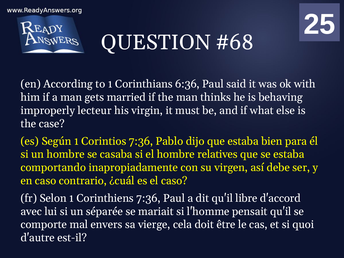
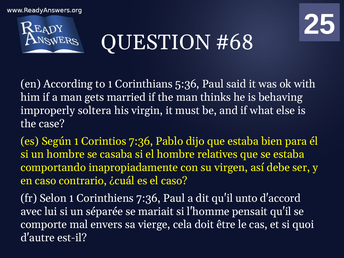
6:36: 6:36 -> 5:36 (187, 84)
lecteur: lecteur -> soltera (95, 110)
libre: libre -> unto (246, 198)
